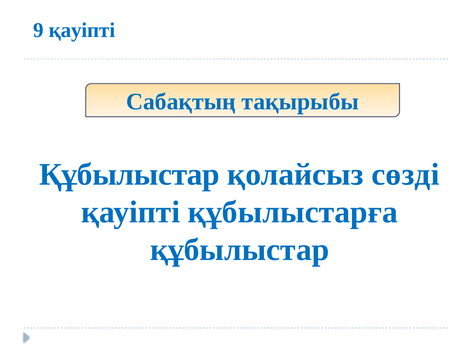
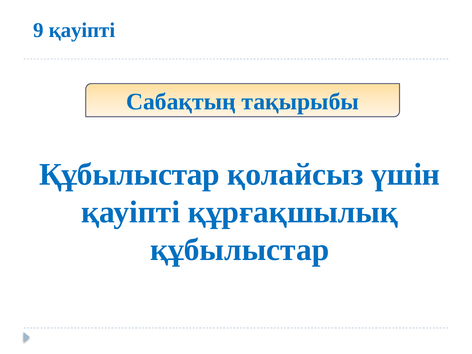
cөзді: cөзді -> үшін (406, 174)
құбылыстарға: құбылыстарға -> құрғақшылық (293, 212)
